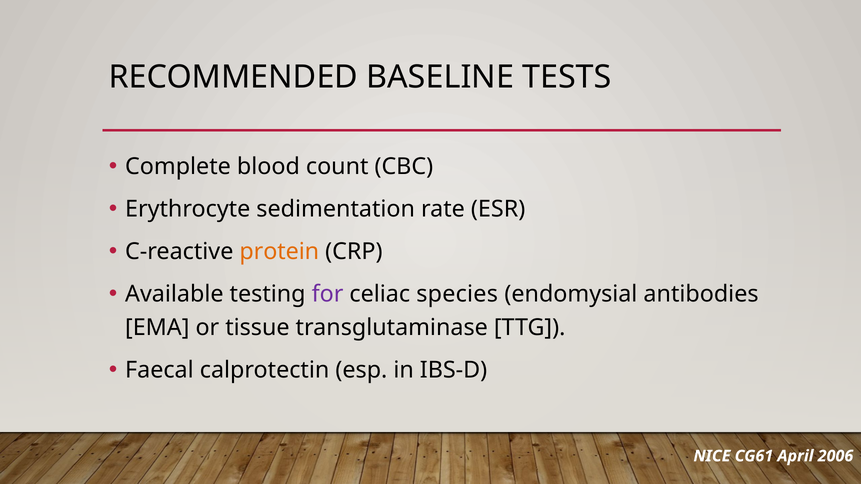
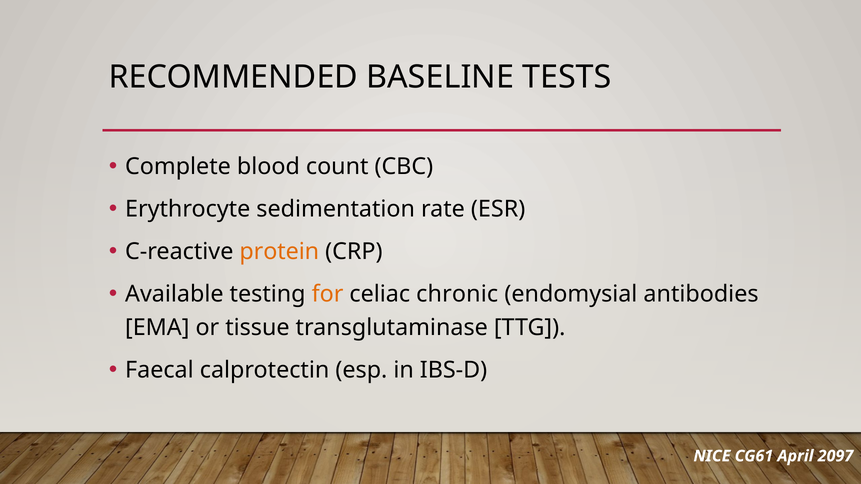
for colour: purple -> orange (328, 294)
species: species -> chronic (457, 294)
2006: 2006 -> 2097 (835, 456)
